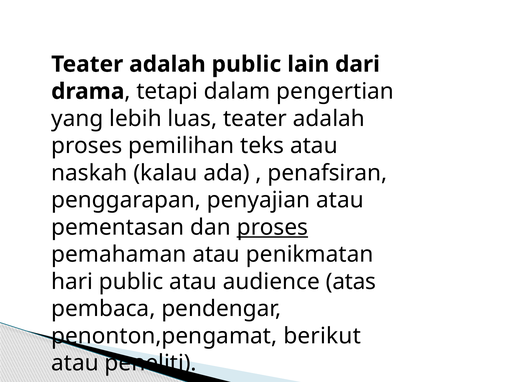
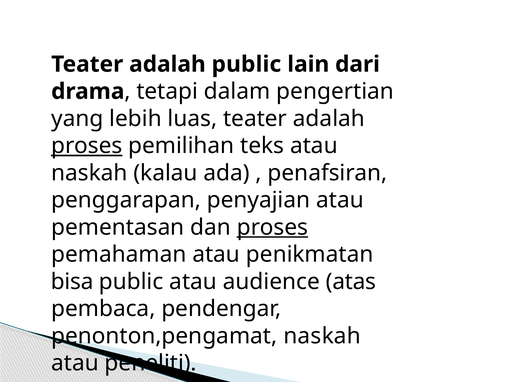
proses underline: none -> present (87, 146)
hari: hari -> bisa (72, 282)
penonton,pengamat berikut: berikut -> naskah (322, 336)
